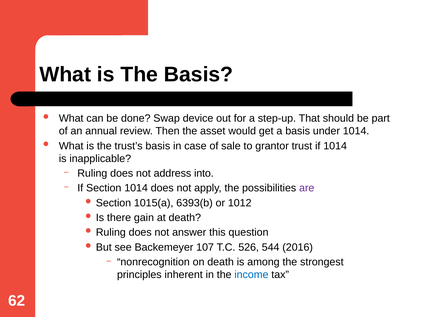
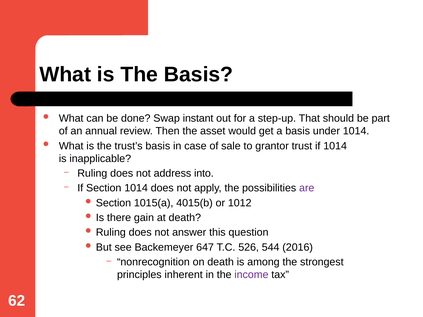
device: device -> instant (198, 118)
6393(b: 6393(b -> 4015(b (195, 203)
107: 107 -> 647 (205, 247)
income colour: blue -> purple (251, 275)
